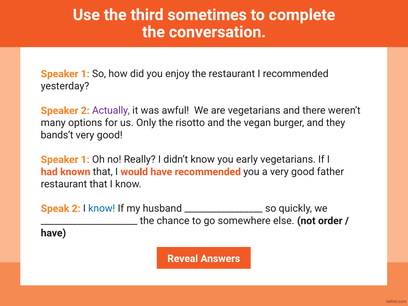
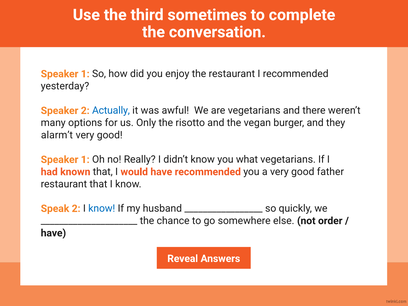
Actually colour: purple -> blue (111, 111)
bands’t: bands’t -> alarm’t (57, 135)
early: early -> what (247, 160)
